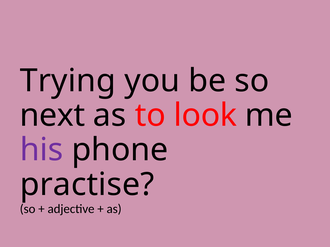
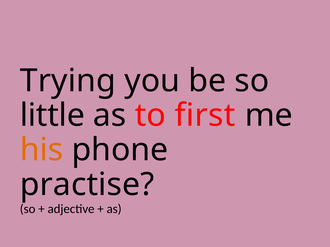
next: next -> little (52, 116)
look: look -> first (205, 116)
his colour: purple -> orange (42, 150)
